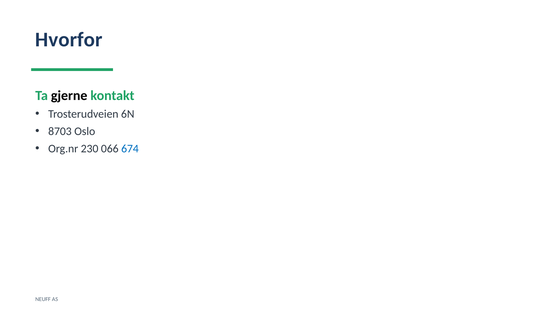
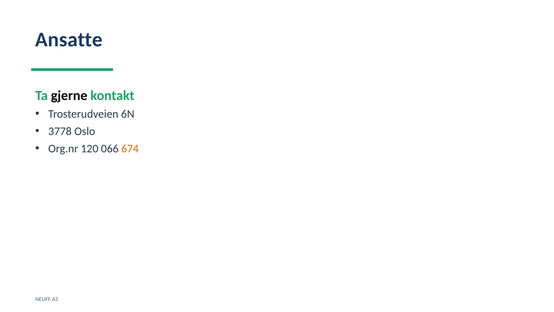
Hvorfor: Hvorfor -> Ansatte (69, 40)
8703: 8703 -> 3778 (60, 131)
230: 230 -> 120 (90, 149)
674 colour: blue -> orange (130, 149)
